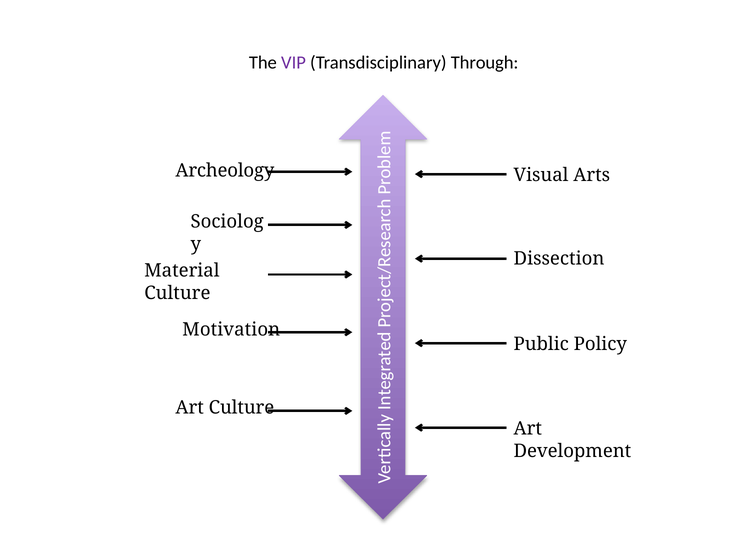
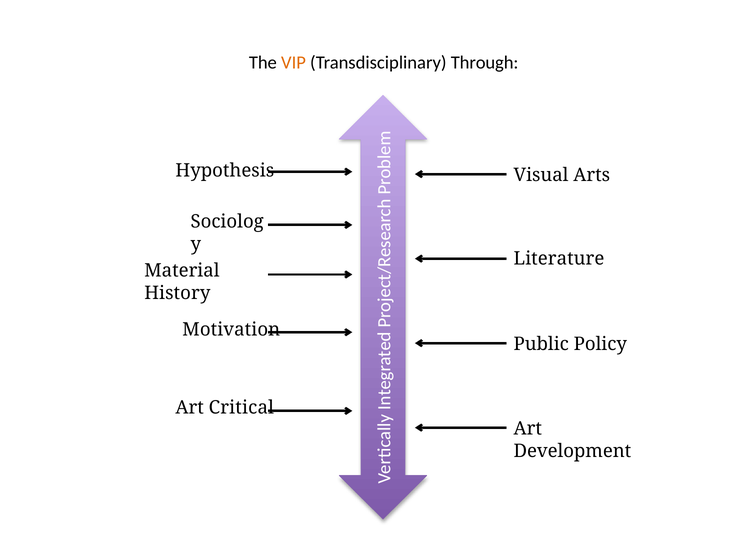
VIP colour: purple -> orange (294, 62)
Archeology: Archeology -> Hypothesis (225, 171)
Dissection: Dissection -> Literature (559, 258)
Culture: Culture -> History (177, 293)
Art Culture: Culture -> Critical (241, 408)
